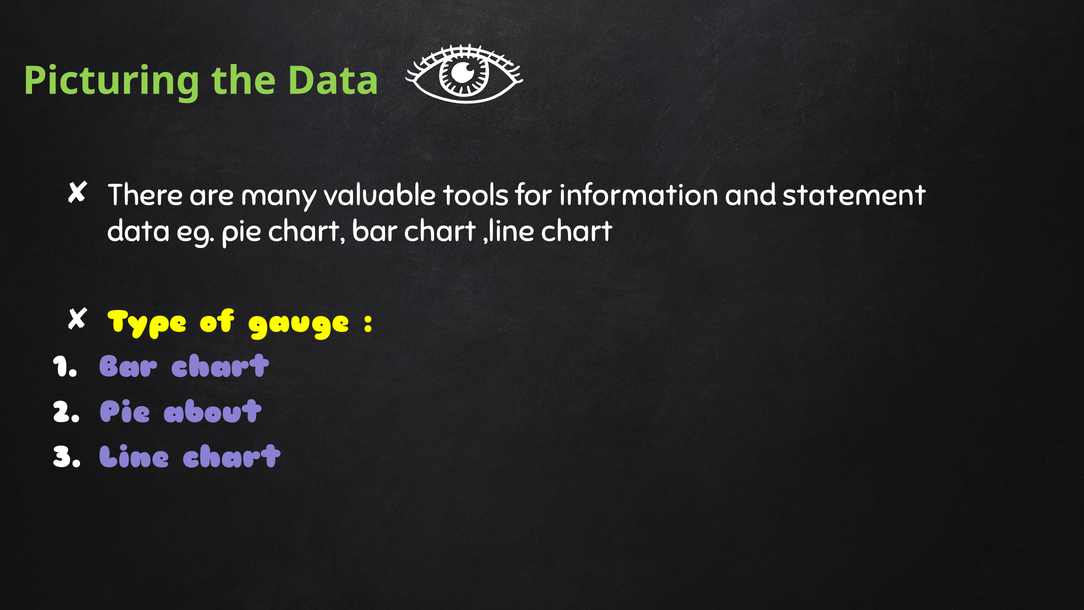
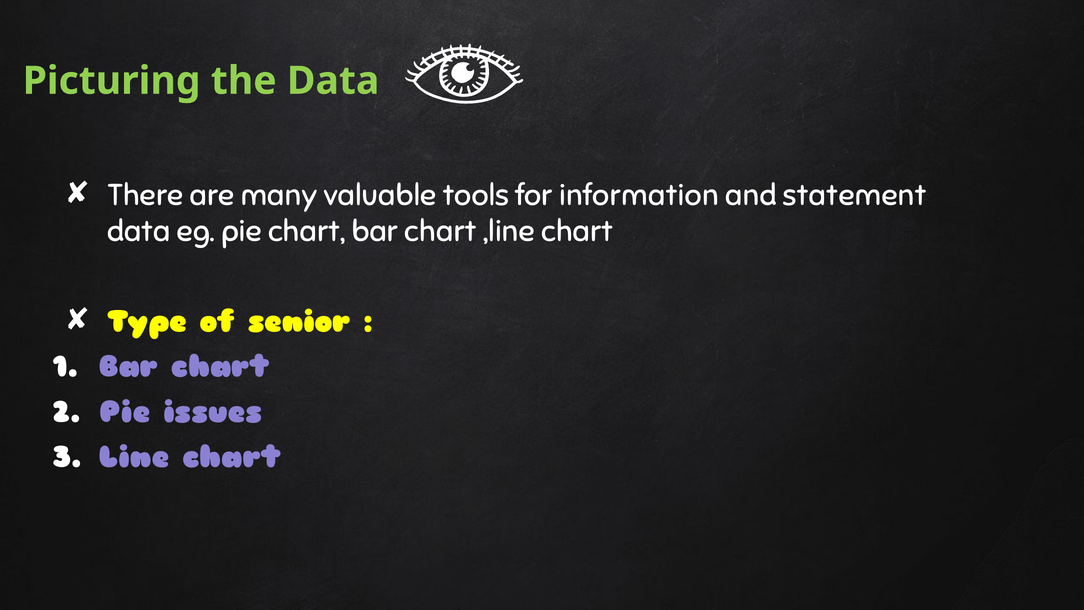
gauge: gauge -> senior (299, 322)
about: about -> issues (213, 412)
